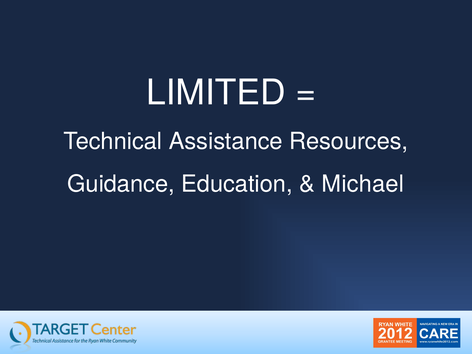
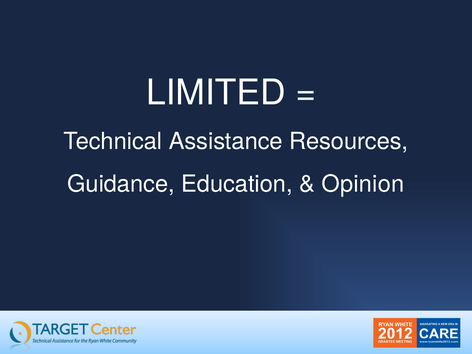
Michael: Michael -> Opinion (363, 184)
